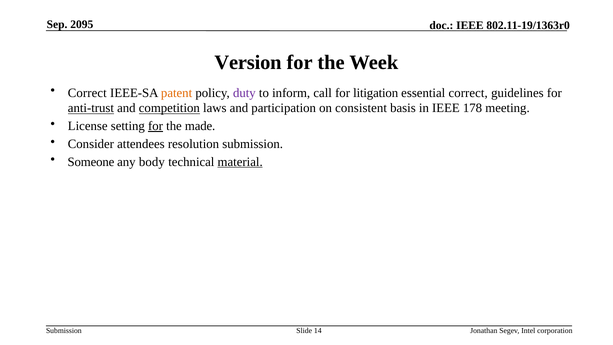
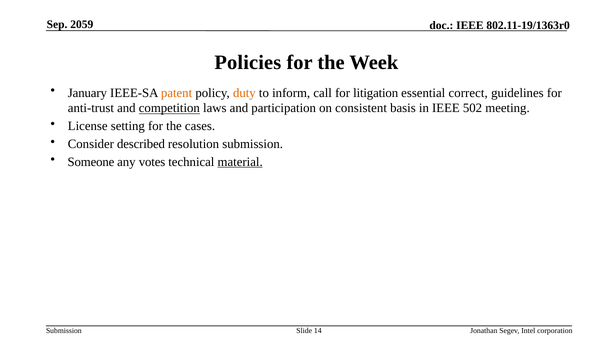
2095: 2095 -> 2059 (82, 24)
Version: Version -> Policies (248, 63)
Correct: Correct -> January (87, 93)
duty colour: purple -> orange (244, 93)
anti-trust underline: present -> none (91, 108)
178: 178 -> 502 (472, 108)
for underline: present -> none (156, 126)
made: made -> cases (200, 126)
attendees: attendees -> described (141, 144)
body: body -> votes (152, 162)
